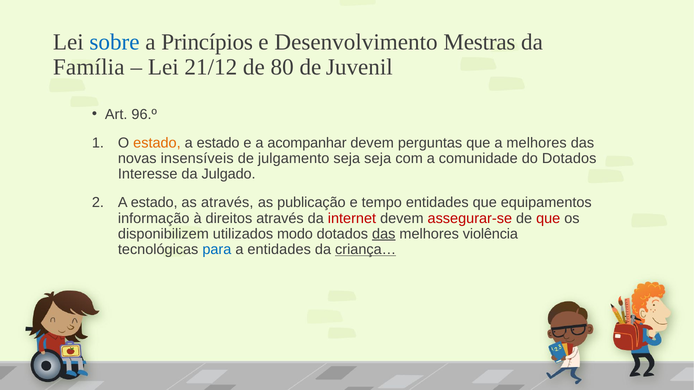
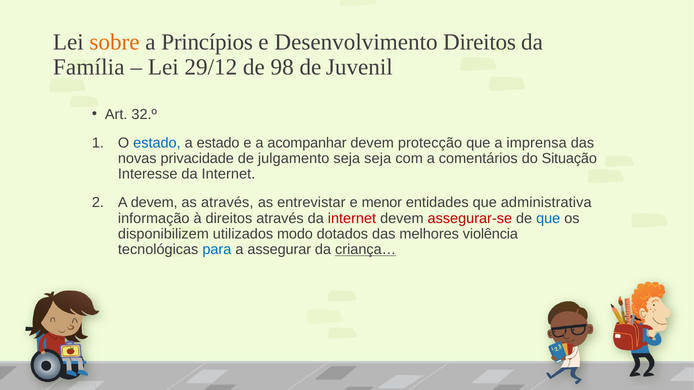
sobre colour: blue -> orange (115, 42)
Desenvolvimento Mestras: Mestras -> Direitos (479, 42)
21/12: 21/12 -> 29/12 (211, 67)
80: 80 -> 98 (282, 67)
96.º: 96.º -> 32.º (144, 114)
estado colour: orange -> blue (157, 143)
perguntas: perguntas -> protecção (430, 143)
a melhores: melhores -> imprensa (537, 143)
insensíveis: insensíveis -> privacidade (197, 159)
comunidade: comunidade -> comentários (478, 159)
do Dotados: Dotados -> Situação (569, 159)
Interesse da Julgado: Julgado -> Internet (228, 174)
estado: estado -> devem (154, 203)
publicação: publicação -> entrevistar (311, 203)
tempo: tempo -> menor (382, 203)
equipamentos: equipamentos -> administrativa (546, 203)
que colour: red -> blue (548, 219)
das underline: present -> none (384, 234)
a entidades: entidades -> assegurar (279, 250)
